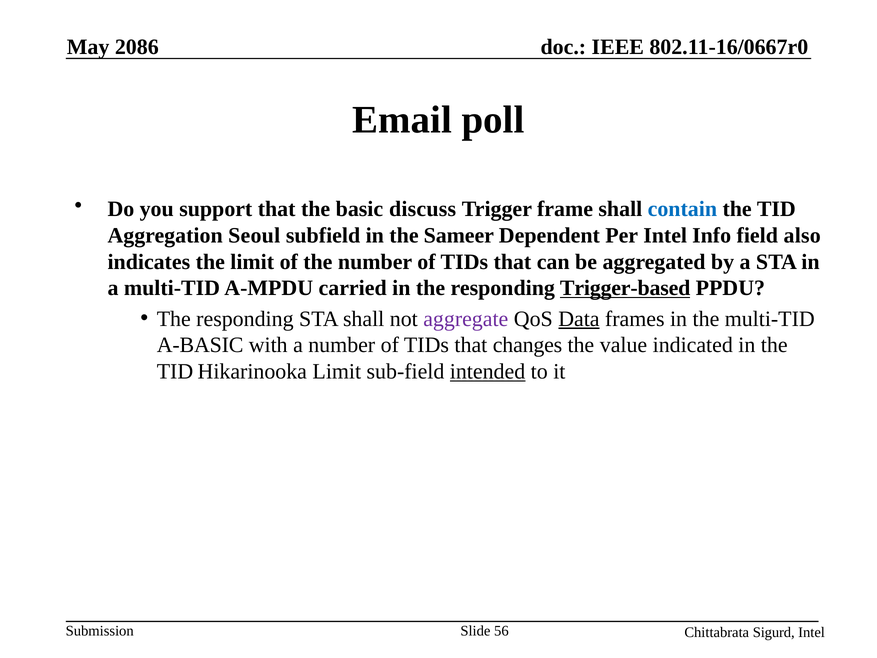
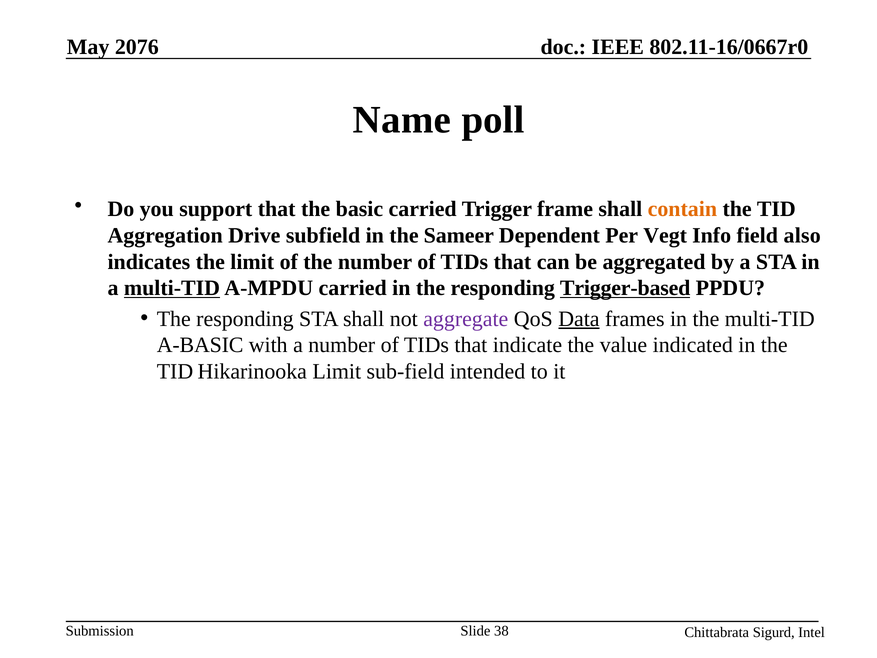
2086: 2086 -> 2076 (137, 47)
Email: Email -> Name (402, 120)
basic discuss: discuss -> carried (423, 209)
contain colour: blue -> orange (682, 209)
Seoul: Seoul -> Drive (254, 235)
Per Intel: Intel -> Vegt (665, 235)
multi-TID underline: none -> present (172, 288)
changes: changes -> indicate (527, 345)
intended underline: present -> none (488, 371)
56: 56 -> 38 (501, 631)
